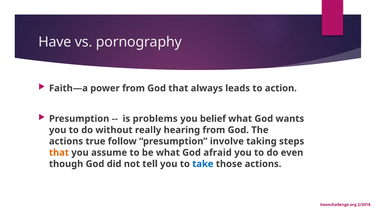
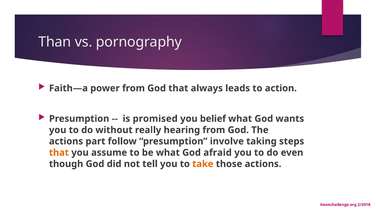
Have: Have -> Than (55, 42)
problems: problems -> promised (155, 118)
true: true -> part (95, 141)
take colour: blue -> orange (203, 164)
